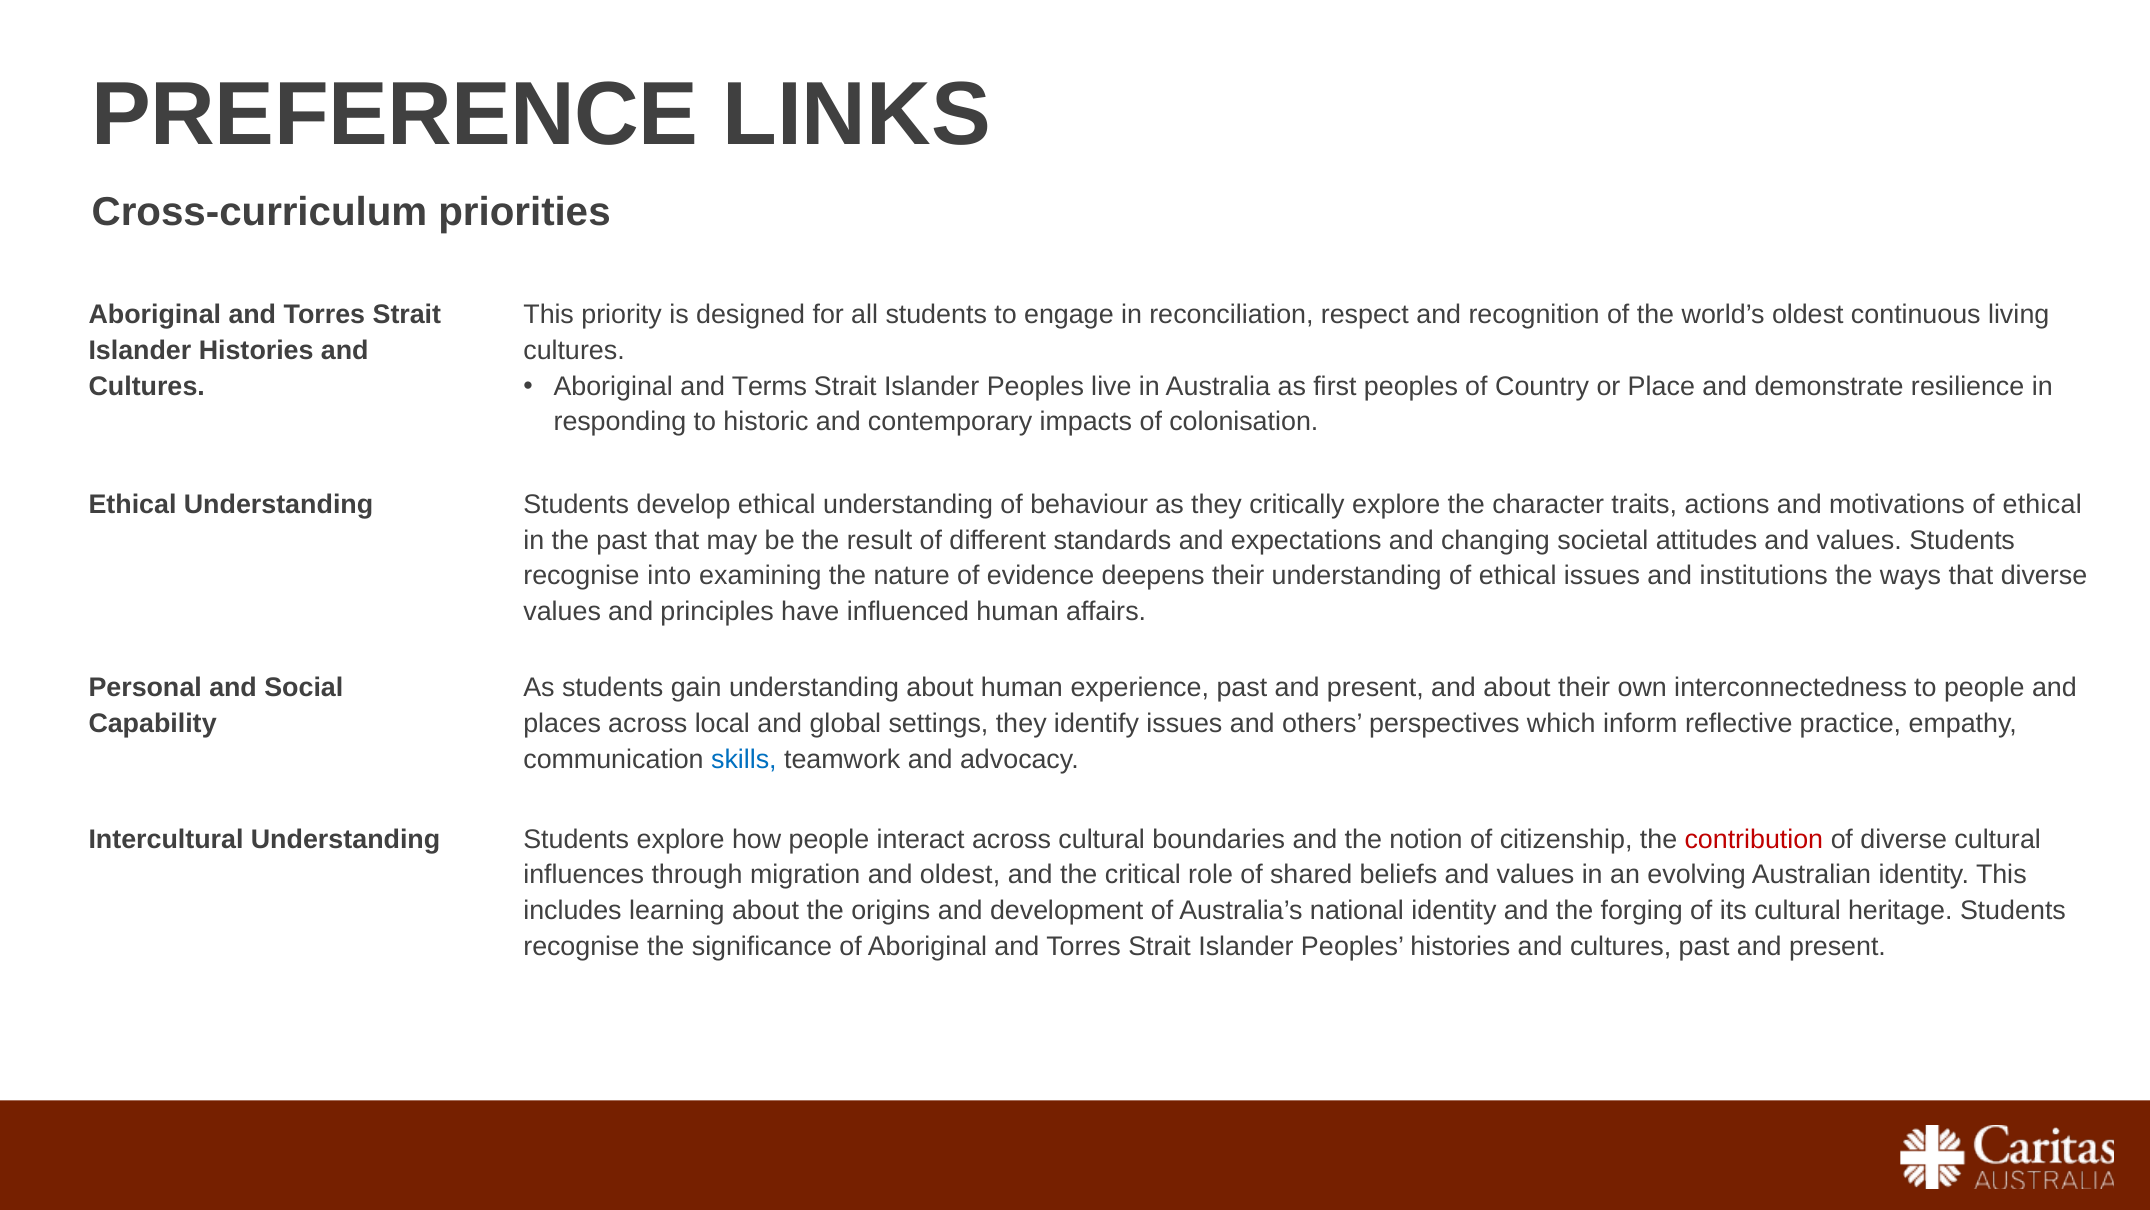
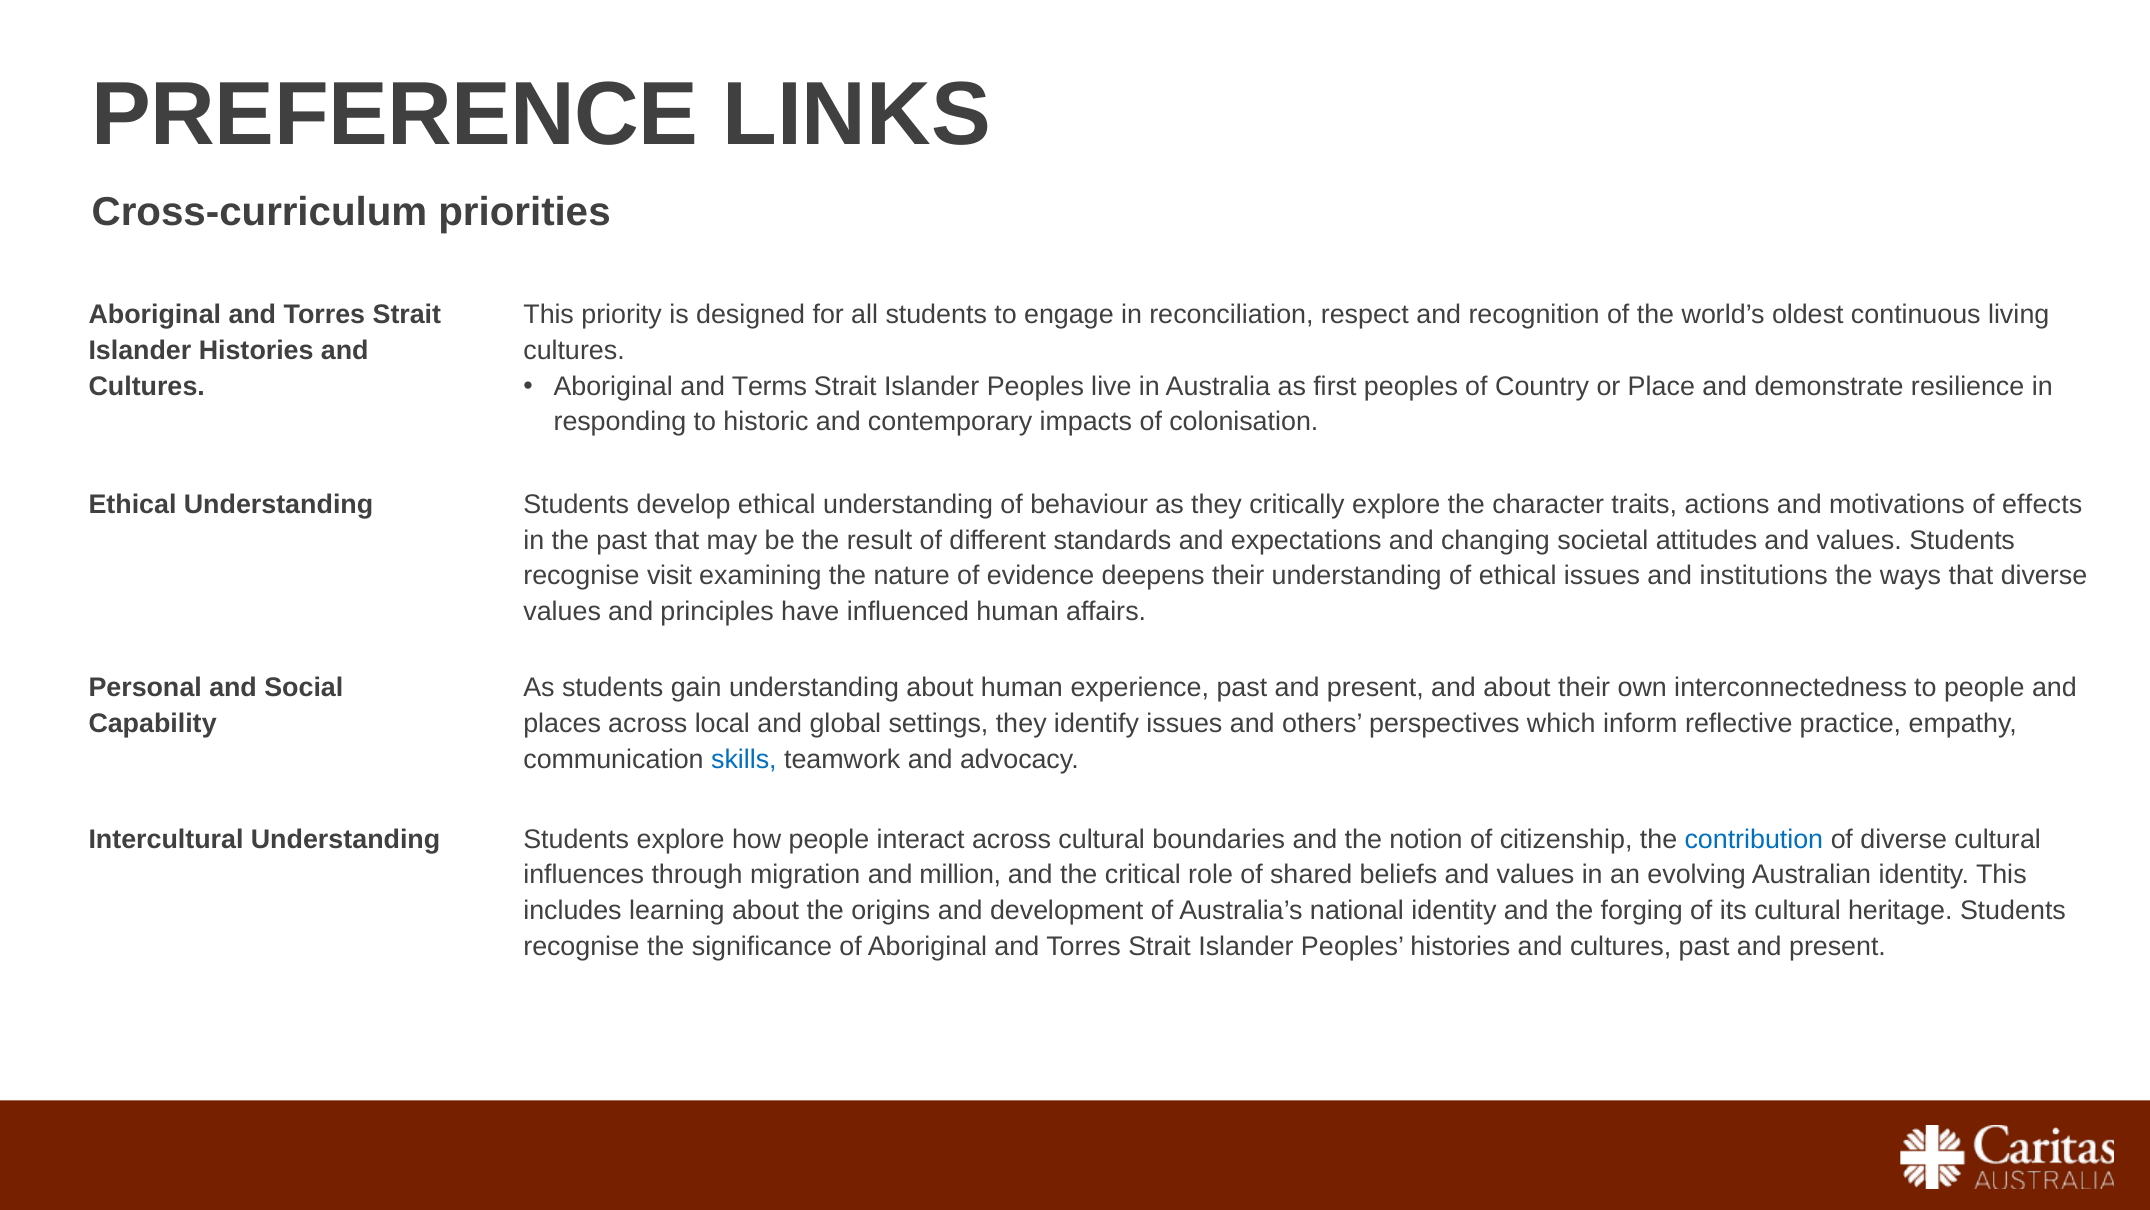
motivations of ethical: ethical -> effects (2042, 504)
into: into -> visit (670, 576)
contribution colour: red -> blue (1754, 839)
and oldest: oldest -> million (960, 875)
